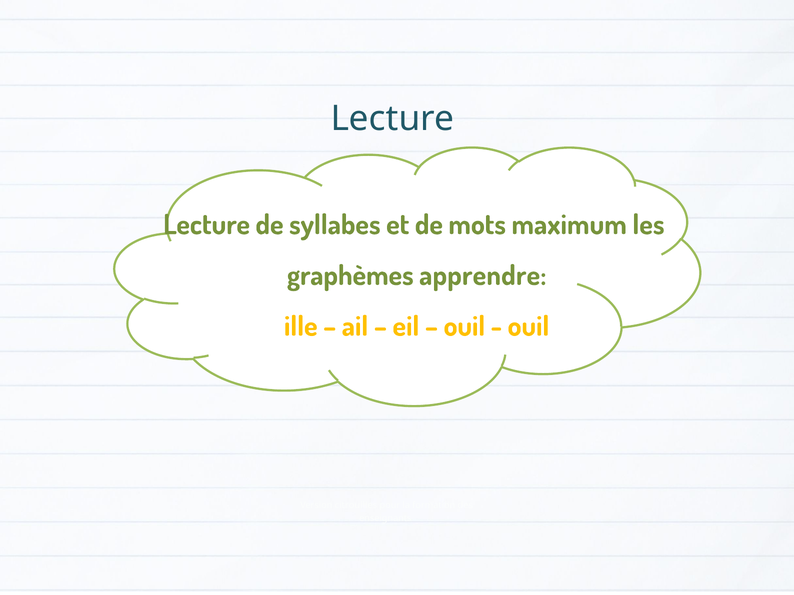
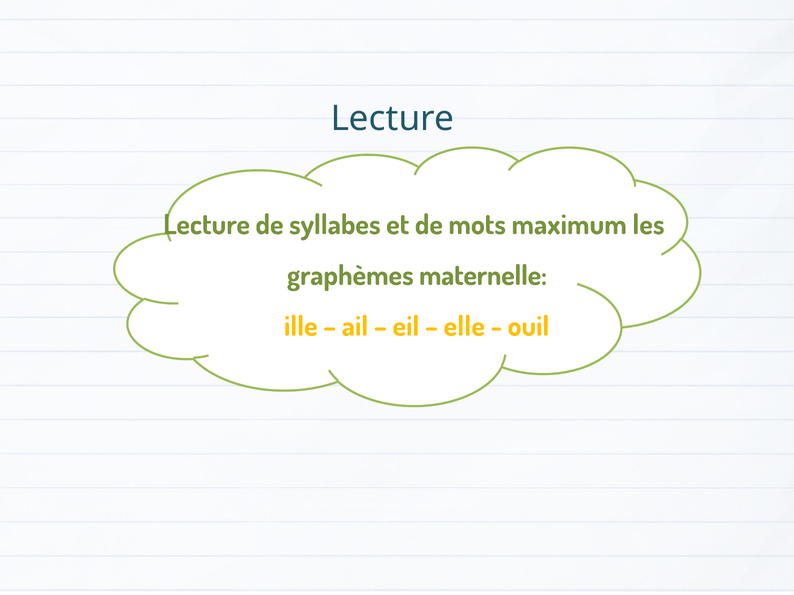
apprendre: apprendre -> maternelle (483, 276)
ouil: ouil -> elle (464, 327)
